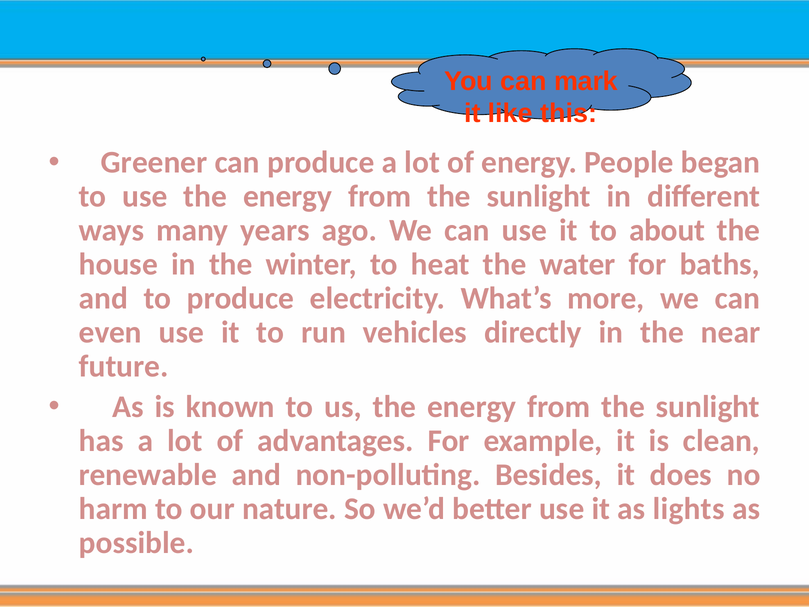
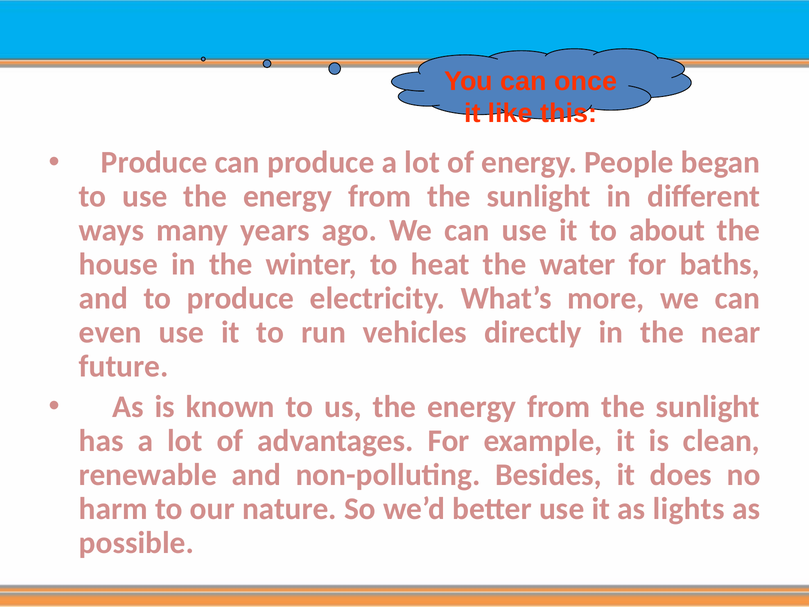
mark: mark -> once (586, 81)
Greener: Greener -> Produce (154, 162)
